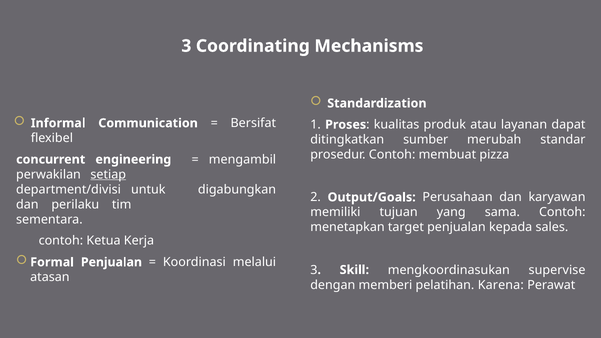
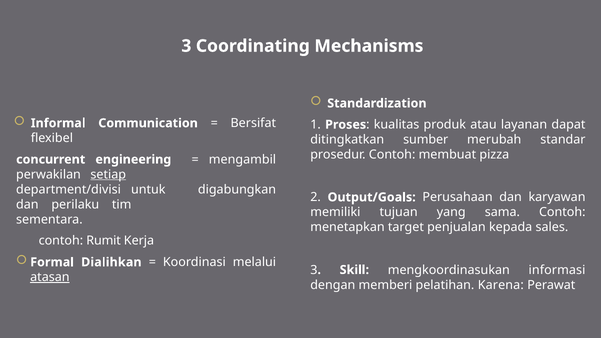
Ketua: Ketua -> Rumit (104, 241)
Formal Penjualan: Penjualan -> Dialihkan (111, 262)
supervise: supervise -> informasi (557, 270)
atasan underline: none -> present (50, 277)
